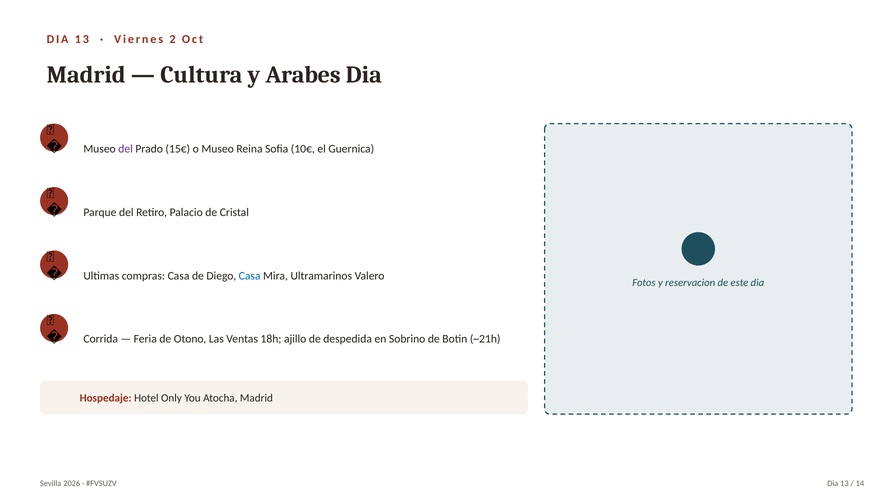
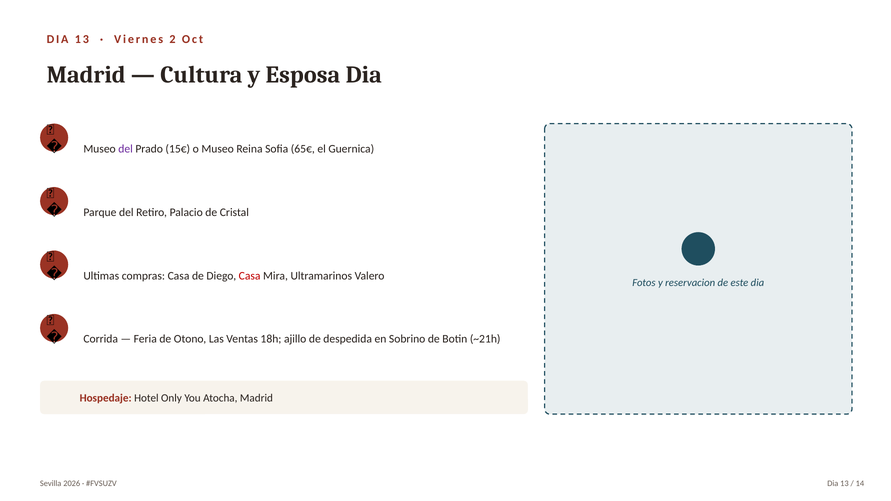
Arabes: Arabes -> Esposa (303, 75)
10€: 10€ -> 65€ (303, 149)
Casa colour: blue -> red (250, 276)
